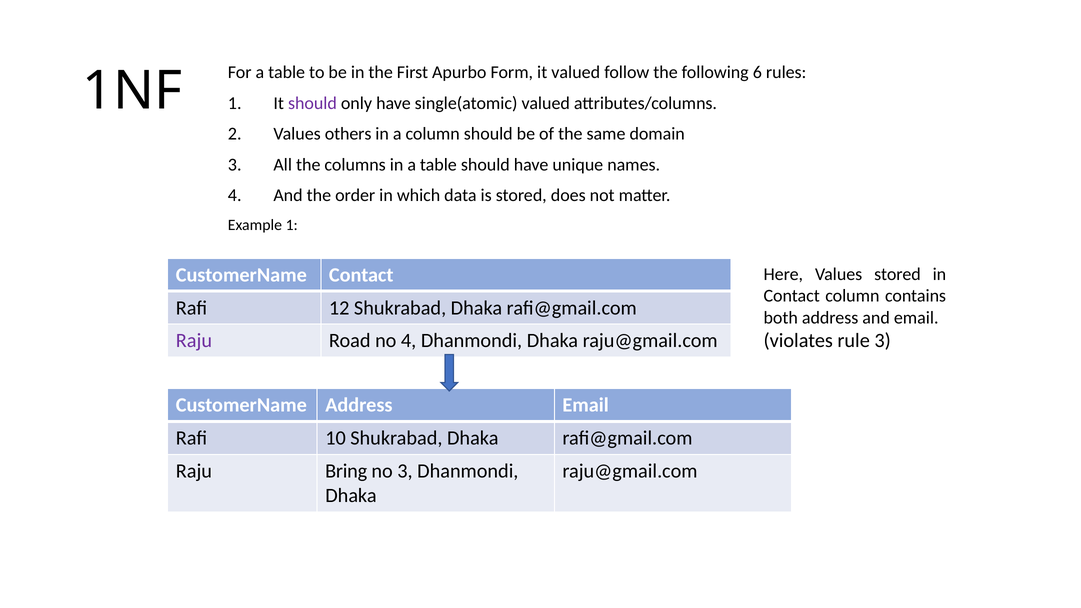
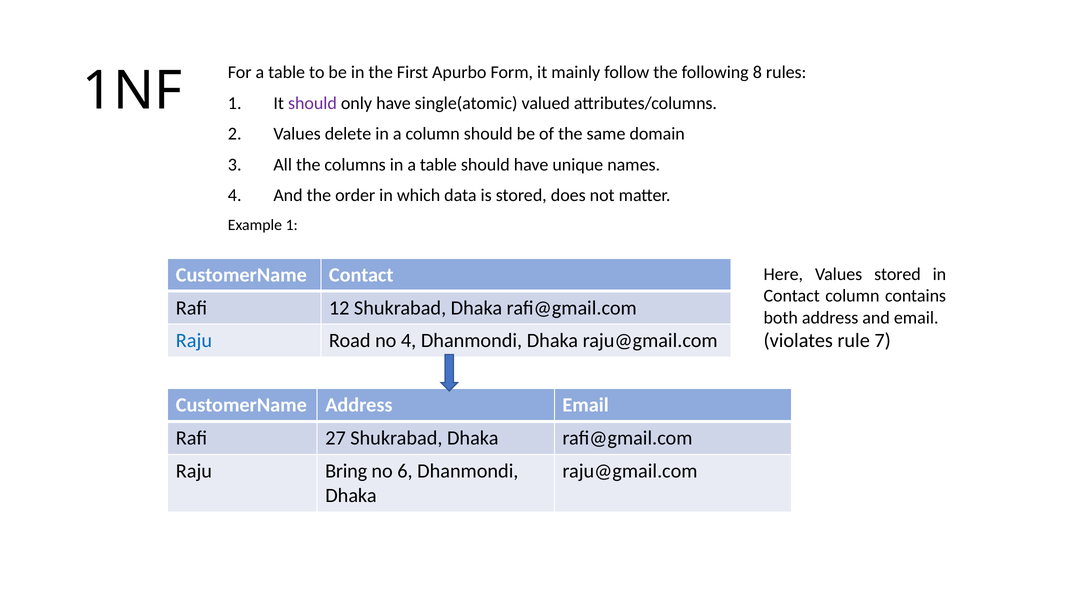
it valued: valued -> mainly (576, 73)
6: 6 -> 8 (757, 73)
others: others -> delete (348, 134)
Raju colour: purple -> blue (194, 341)
rule 3: 3 -> 7 (883, 341)
10: 10 -> 27 (336, 438)
no 3: 3 -> 6 (405, 471)
